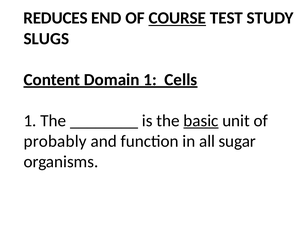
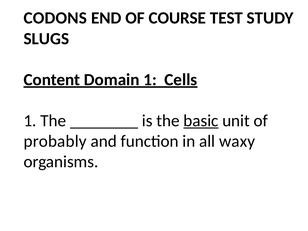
REDUCES: REDUCES -> CODONS (55, 18)
COURSE underline: present -> none (177, 18)
sugar: sugar -> waxy (237, 141)
